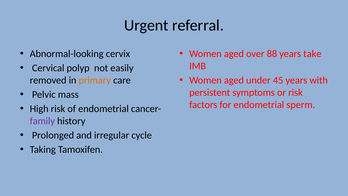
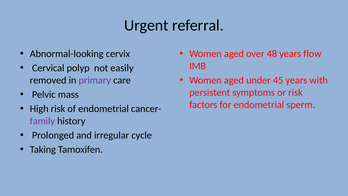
88: 88 -> 48 (272, 54)
take: take -> flow (312, 54)
primary colour: orange -> purple (95, 80)
